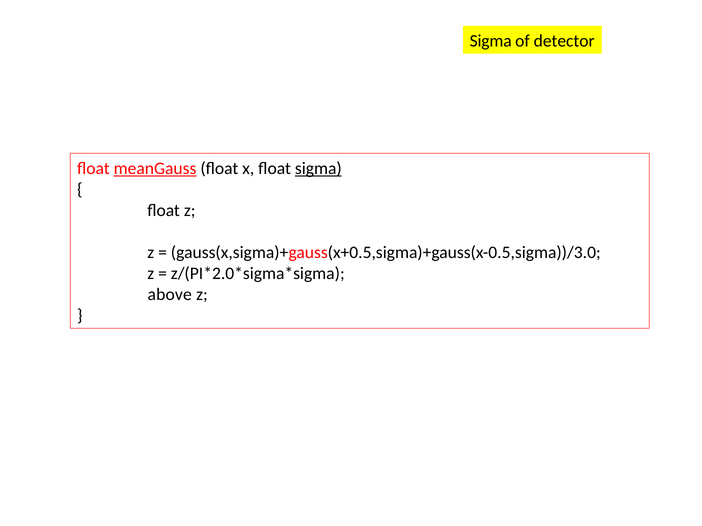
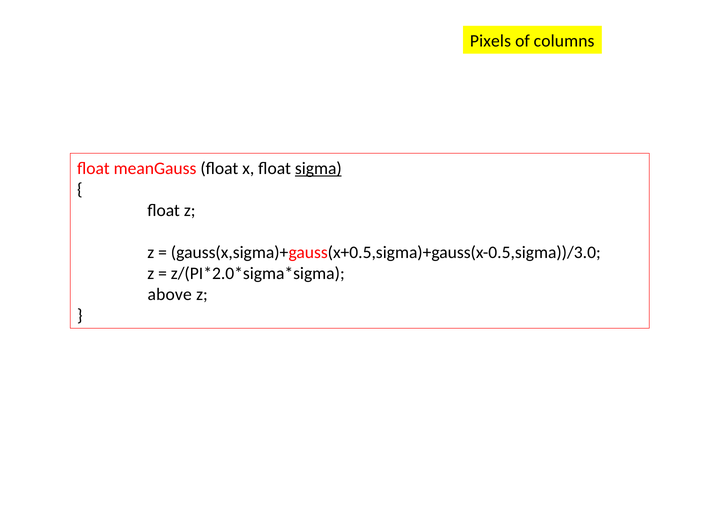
Sigma: Sigma -> Pixels (490, 41)
detector: detector -> columns (564, 41)
meanGauss underline: present -> none (155, 169)
